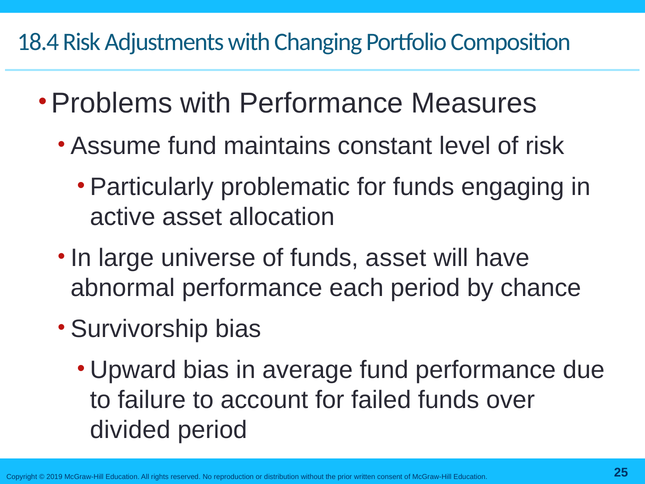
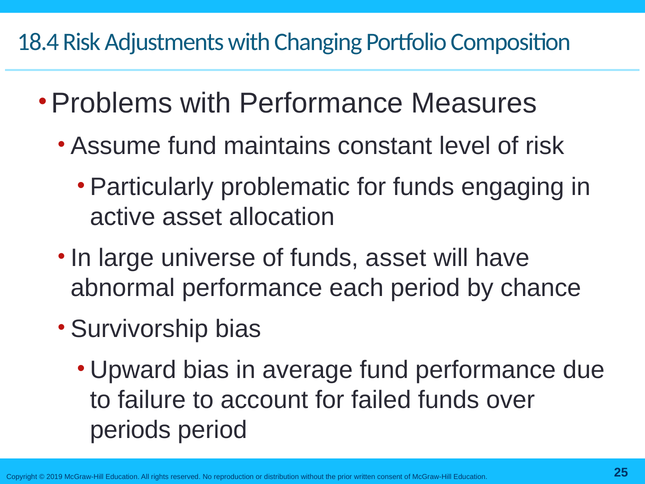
divided: divided -> periods (130, 430)
